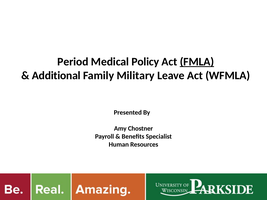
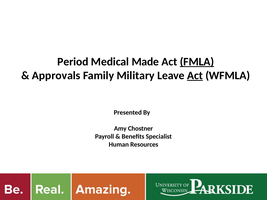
Policy: Policy -> Made (145, 62)
Additional: Additional -> Approvals (56, 76)
Act underline: none -> present (195, 76)
